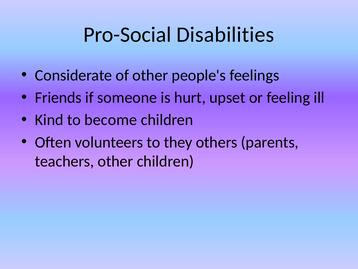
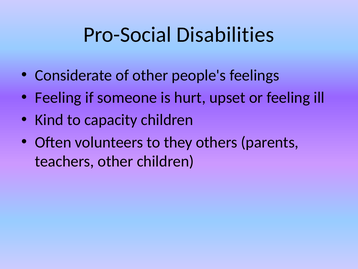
Friends: Friends -> Feeling (58, 97)
become: become -> capacity (111, 120)
